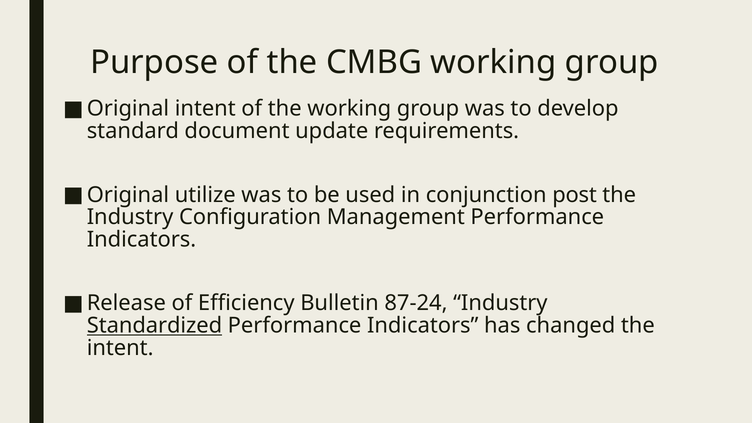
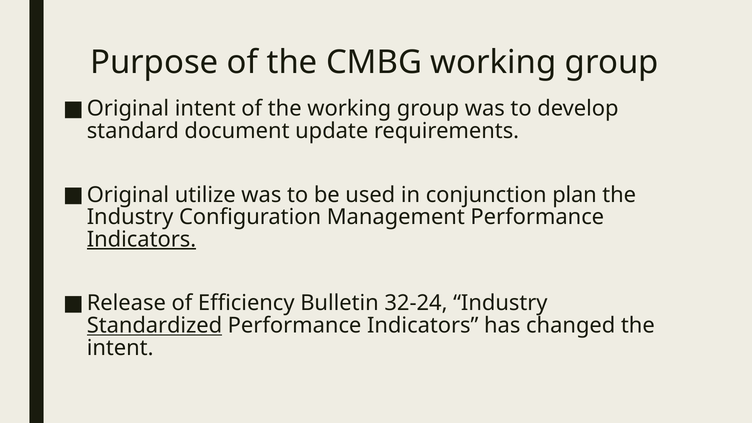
post: post -> plan (575, 195)
Indicators underline: none -> present (141, 239)
87-24: 87-24 -> 32-24 (416, 303)
